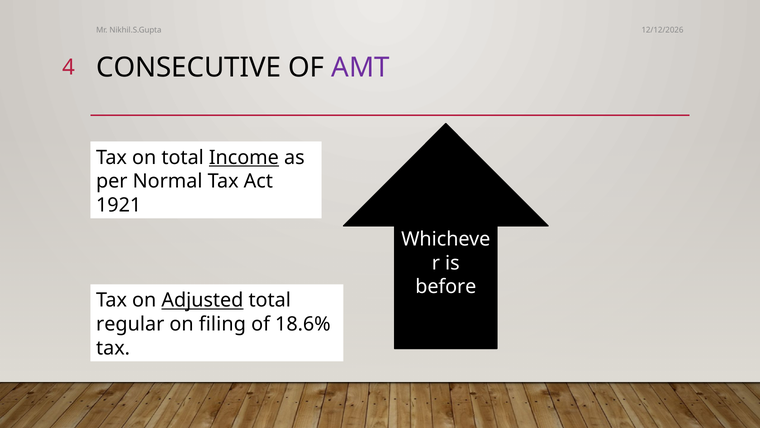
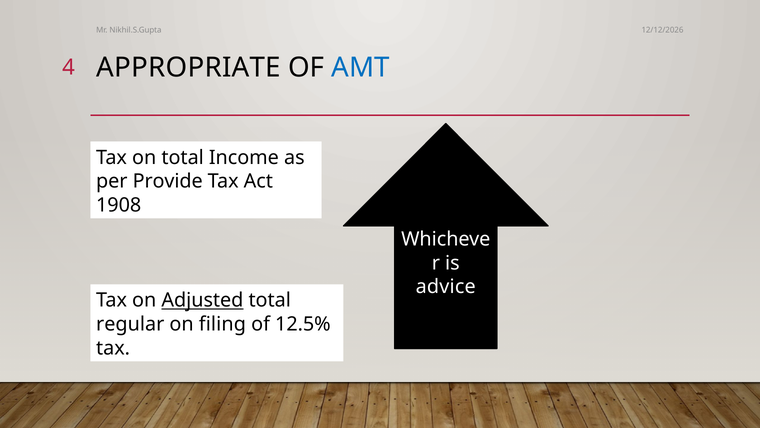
CONSECUTIVE: CONSECUTIVE -> APPROPRIATE (188, 67)
AMT colour: purple -> blue (361, 67)
Income underline: present -> none (244, 157)
Normal: Normal -> Provide (168, 181)
1921: 1921 -> 1908 (119, 205)
before: before -> advice (446, 286)
18.6%: 18.6% -> 12.5% (303, 324)
